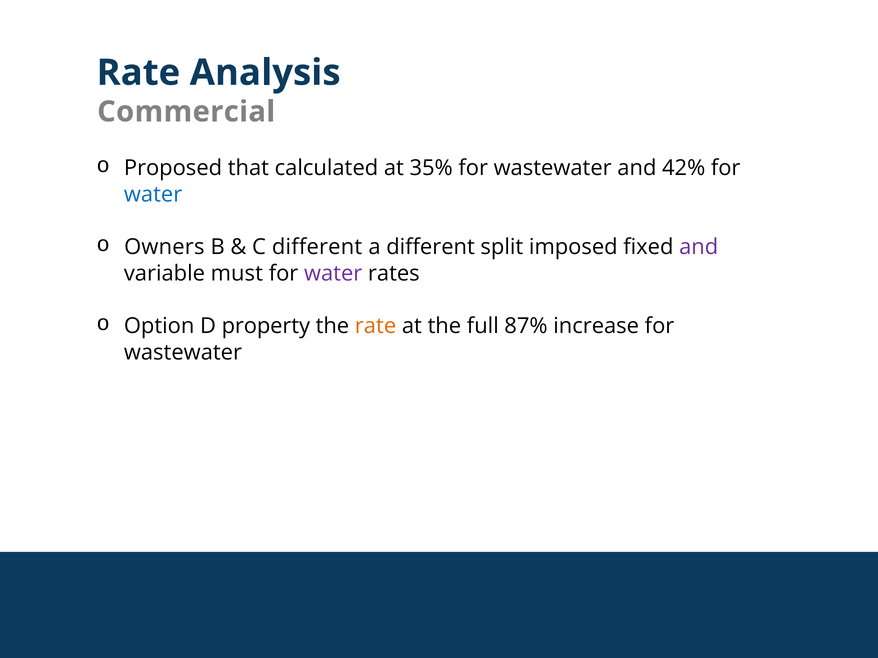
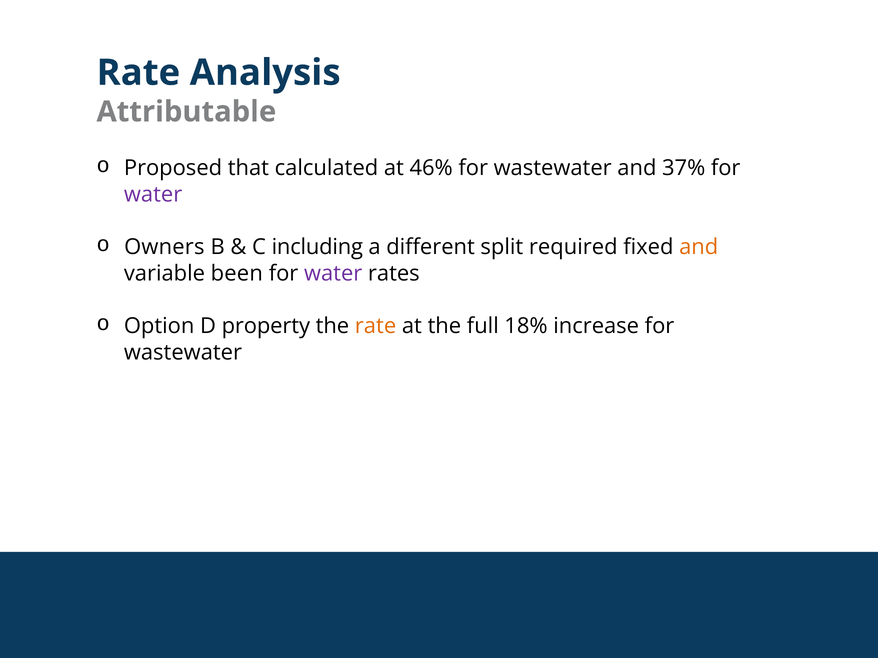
Commercial: Commercial -> Attributable (186, 112)
35%: 35% -> 46% (431, 168)
42%: 42% -> 37% (684, 168)
water colour: blue -> purple (153, 195)
C different: different -> including (317, 247)
imposed: imposed -> required (573, 247)
and colour: purple -> orange (699, 247)
must: must -> been (237, 274)
87%: 87% -> 18% (526, 326)
